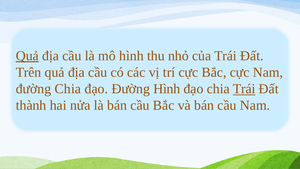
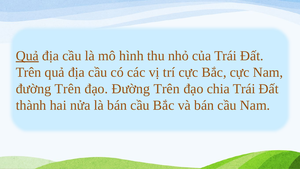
Chia: Chia -> Trên (68, 89)
đạo Đường Hình: Hình -> Trên (167, 89)
Trái underline: present -> none (244, 89)
